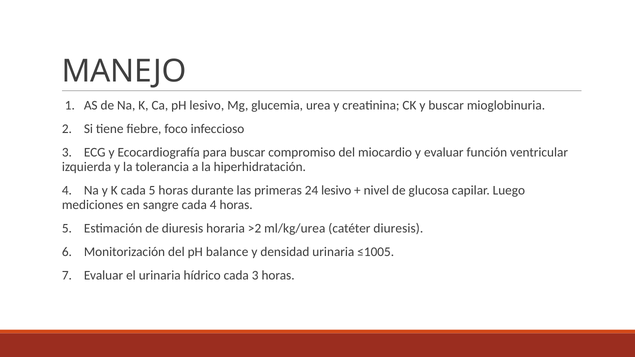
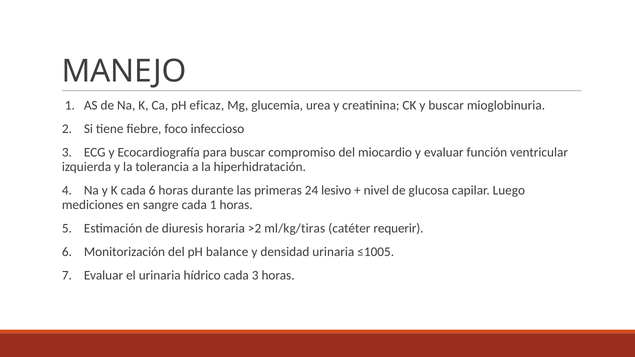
pH lesivo: lesivo -> eficaz (207, 106)
cada 5: 5 -> 6 (152, 191)
cada 4: 4 -> 1 (213, 205)
ml/kg/urea: ml/kg/urea -> ml/kg/tiras (295, 228)
catéter diuresis: diuresis -> requerir (399, 228)
